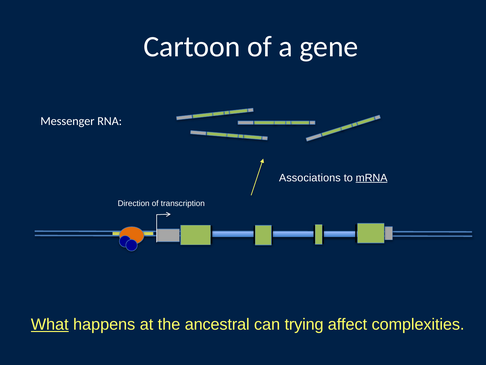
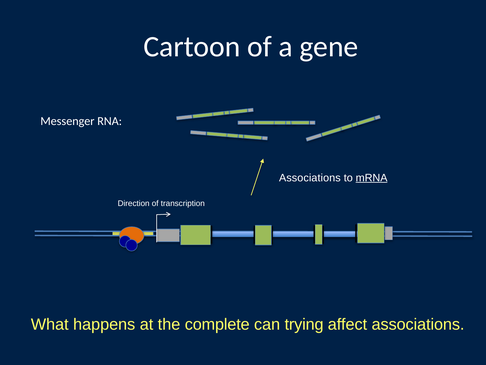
What underline: present -> none (50, 324)
ancestral: ancestral -> complete (217, 324)
affect complexities: complexities -> associations (418, 324)
